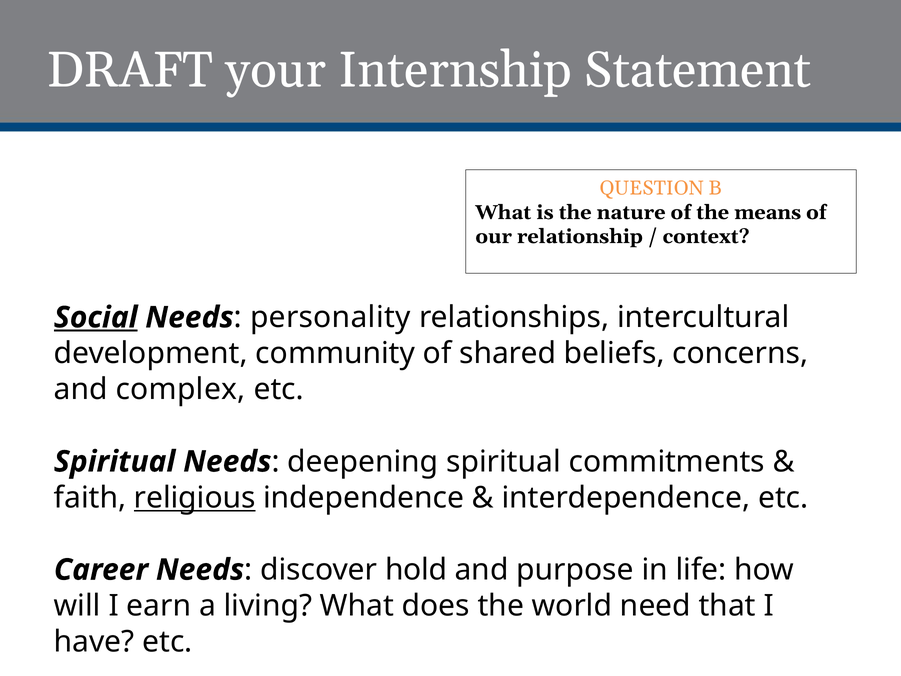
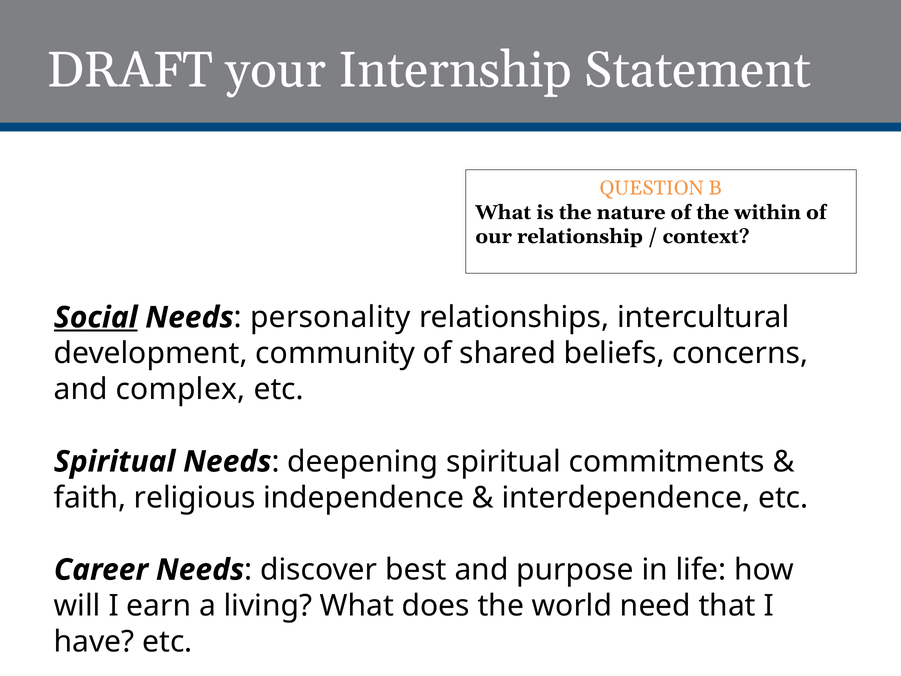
means: means -> within (768, 212)
religious underline: present -> none (195, 498)
hold: hold -> best (416, 570)
